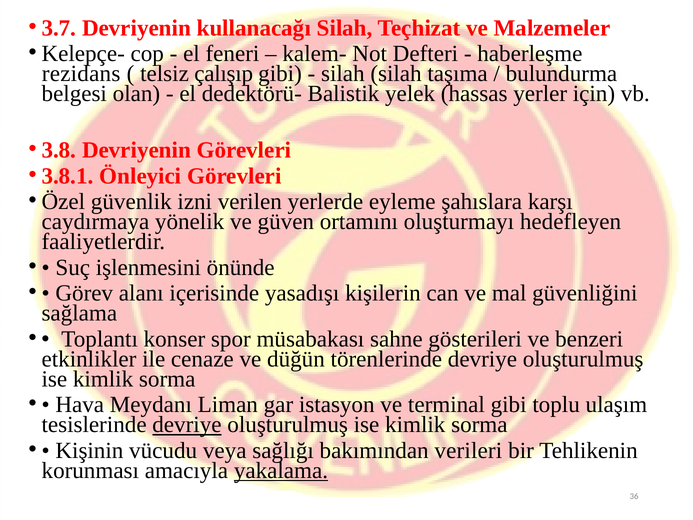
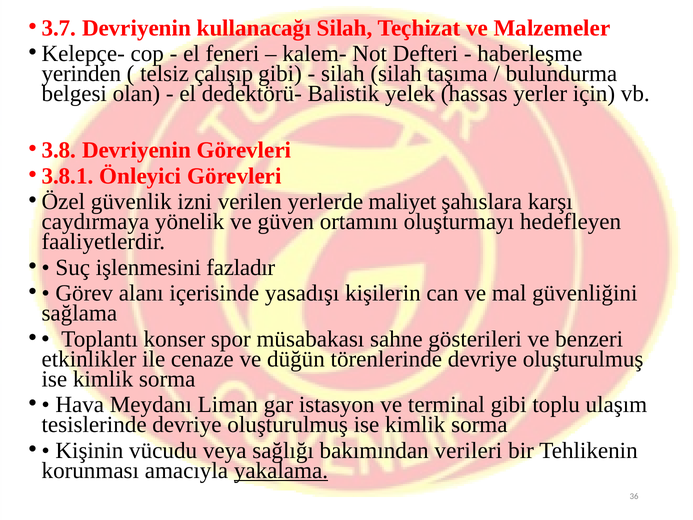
rezidans: rezidans -> yerinden (81, 74)
eyleme: eyleme -> maliyet (402, 202)
önünde: önünde -> fazladır (241, 267)
devriye underline: present -> none (187, 425)
